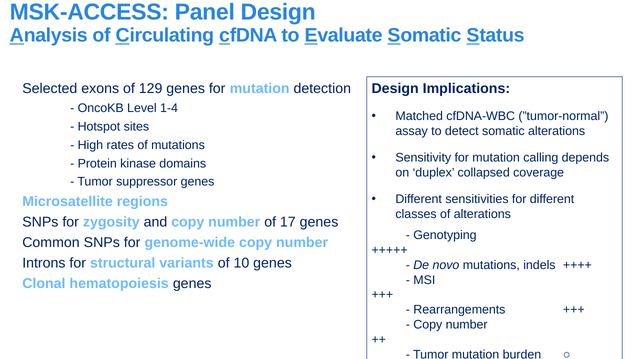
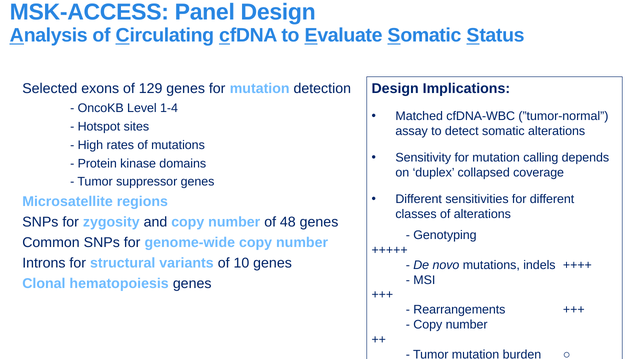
17: 17 -> 48 (288, 222)
